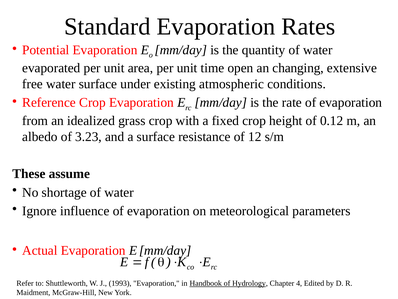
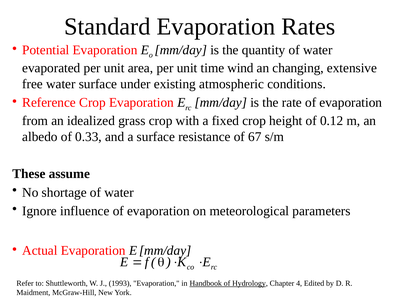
open: open -> wind (240, 68)
3.23: 3.23 -> 0.33 (88, 136)
12: 12 -> 67 (255, 136)
